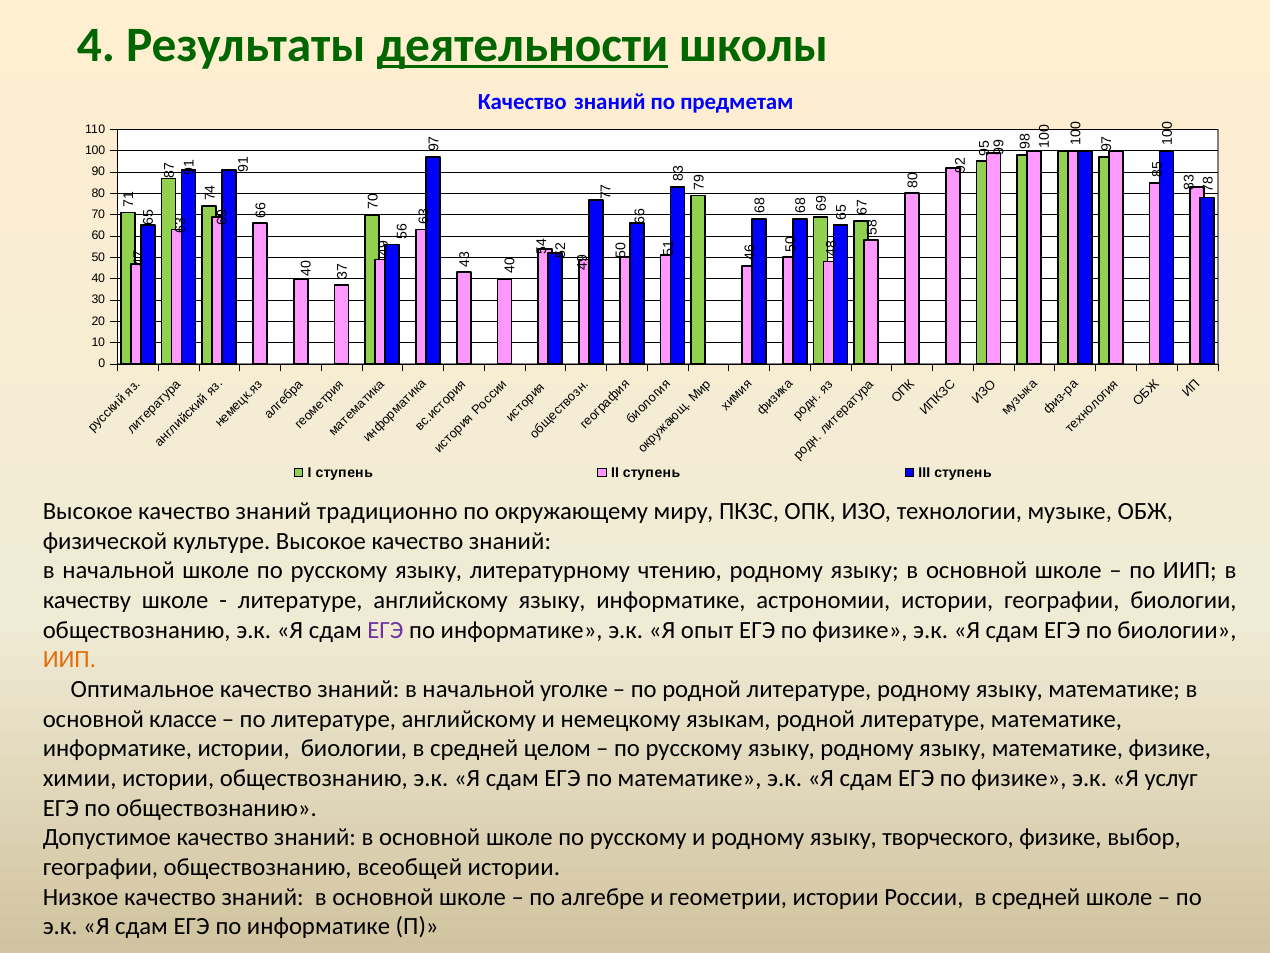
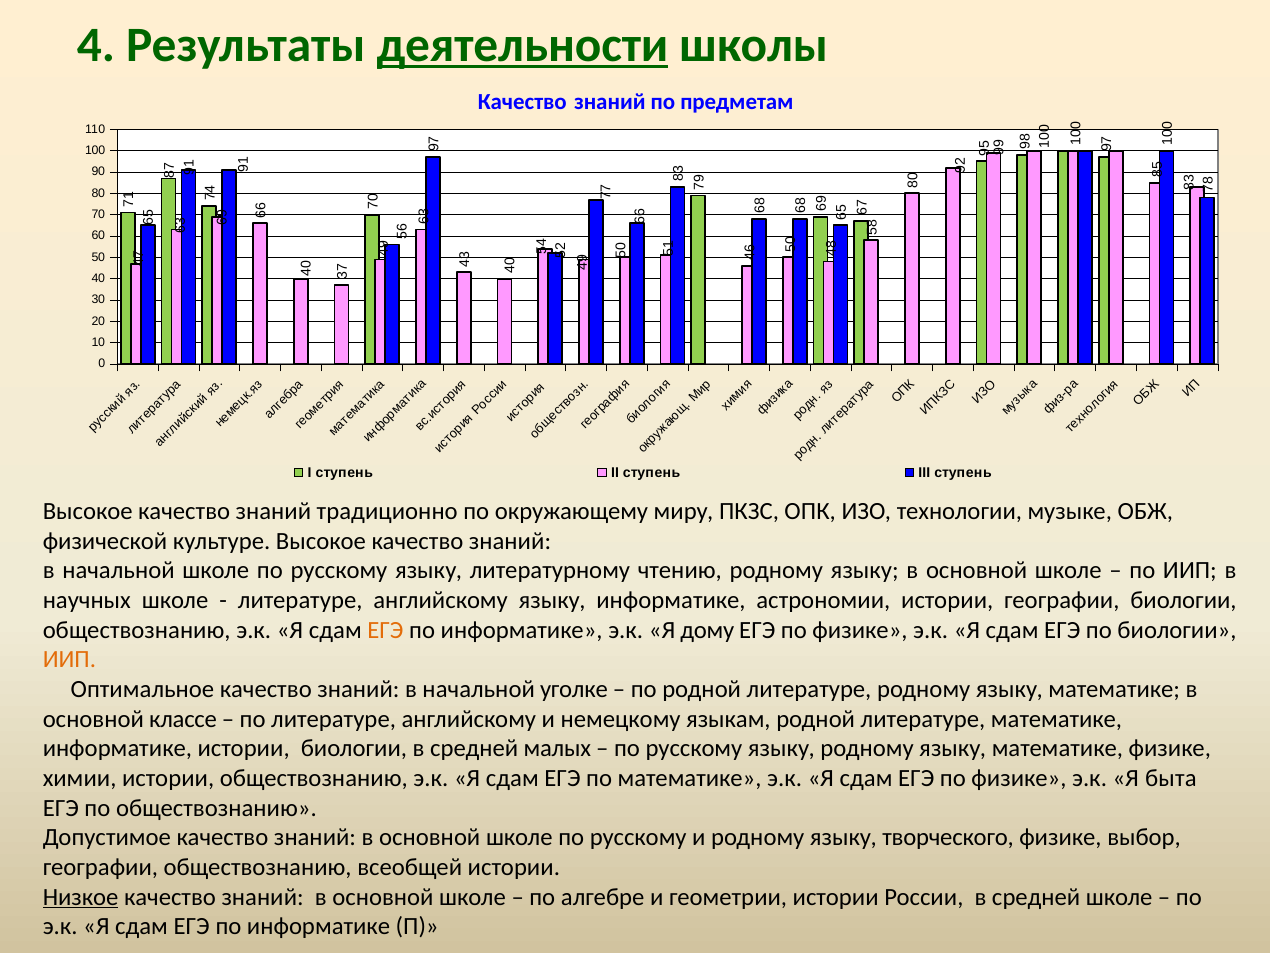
качеству: качеству -> научных (87, 600)
ЕГЭ colour: purple -> orange (385, 630)
опыт: опыт -> дому (707, 630)
целом: целом -> малых (557, 748)
услуг: услуг -> быта (1171, 778)
Низкое underline: none -> present (81, 897)
